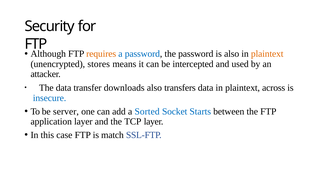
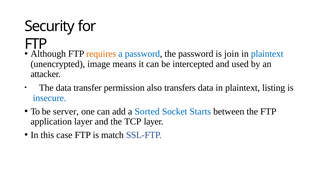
is also: also -> join (232, 54)
plaintext colour: orange -> blue (267, 54)
stores: stores -> image (99, 64)
downloads: downloads -> permission (124, 88)
across: across -> listing (274, 88)
